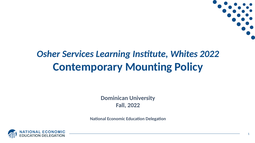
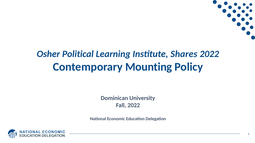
Services: Services -> Political (78, 54)
Whites: Whites -> Shares (184, 54)
